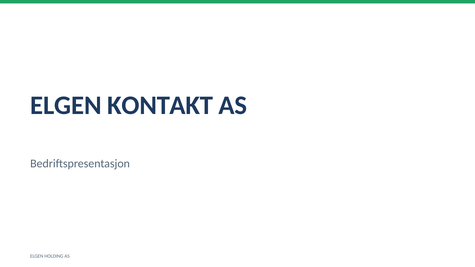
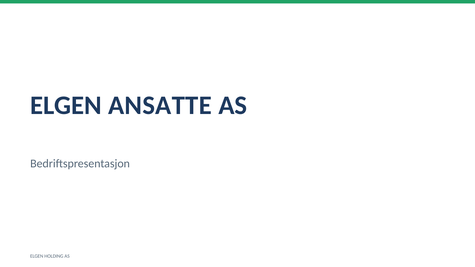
KONTAKT: KONTAKT -> ANSATTE (160, 105)
